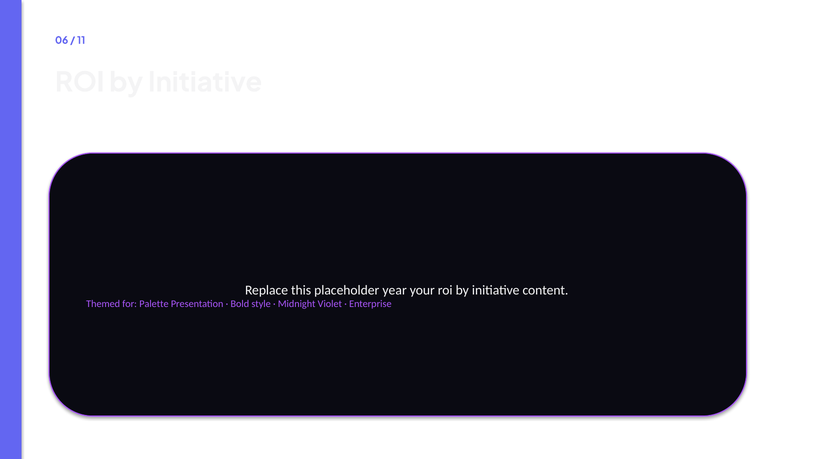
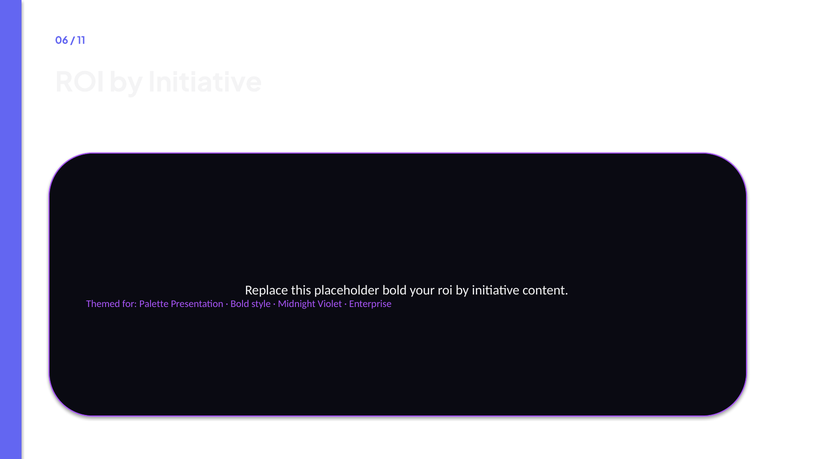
placeholder year: year -> bold (395, 290)
